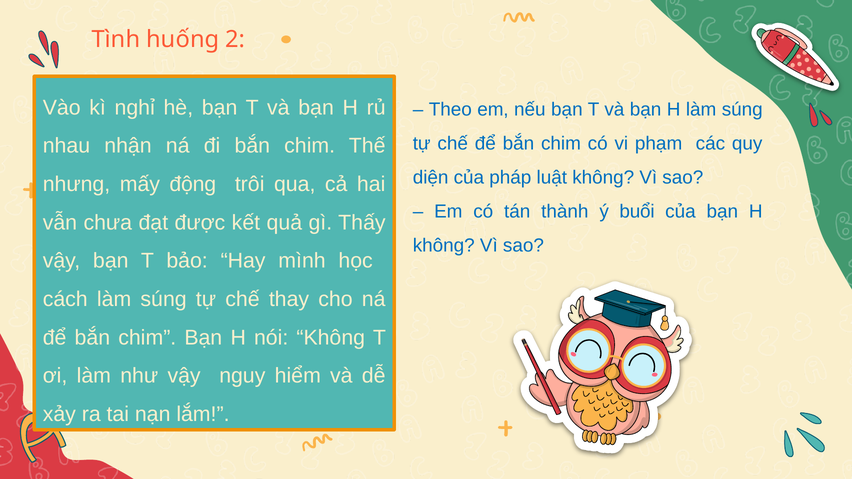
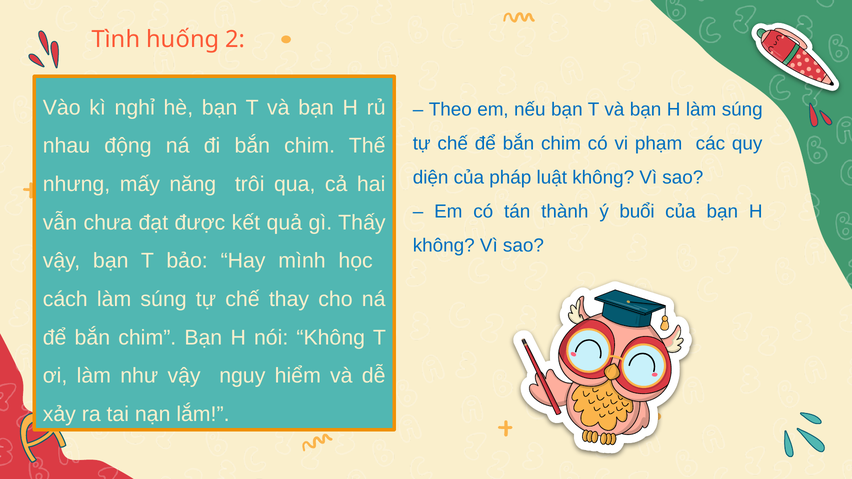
nhận: nhận -> động (128, 146)
động: động -> năng (193, 184)
